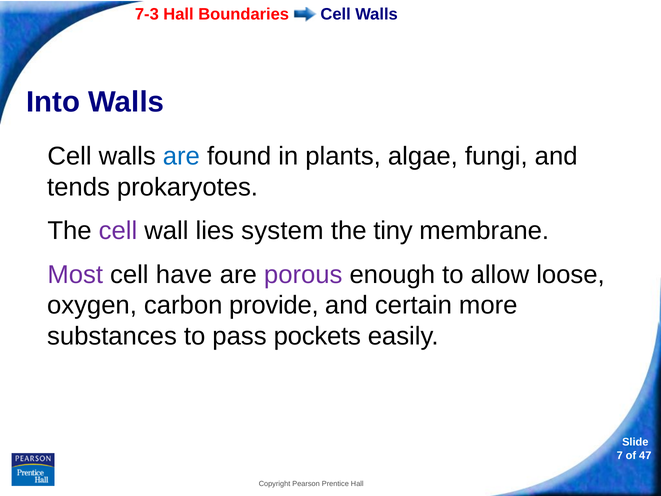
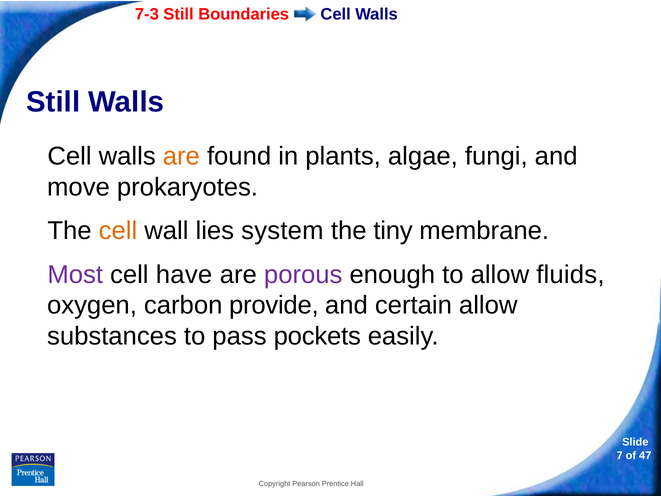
Hall: Hall -> Still (179, 14)
Into: Into -> Still (53, 102)
are colour: blue -> orange (181, 156)
tends: tends -> move (78, 187)
cell colour: purple -> orange (118, 231)
loose: loose -> fluids (570, 274)
certain more: more -> allow (488, 305)
